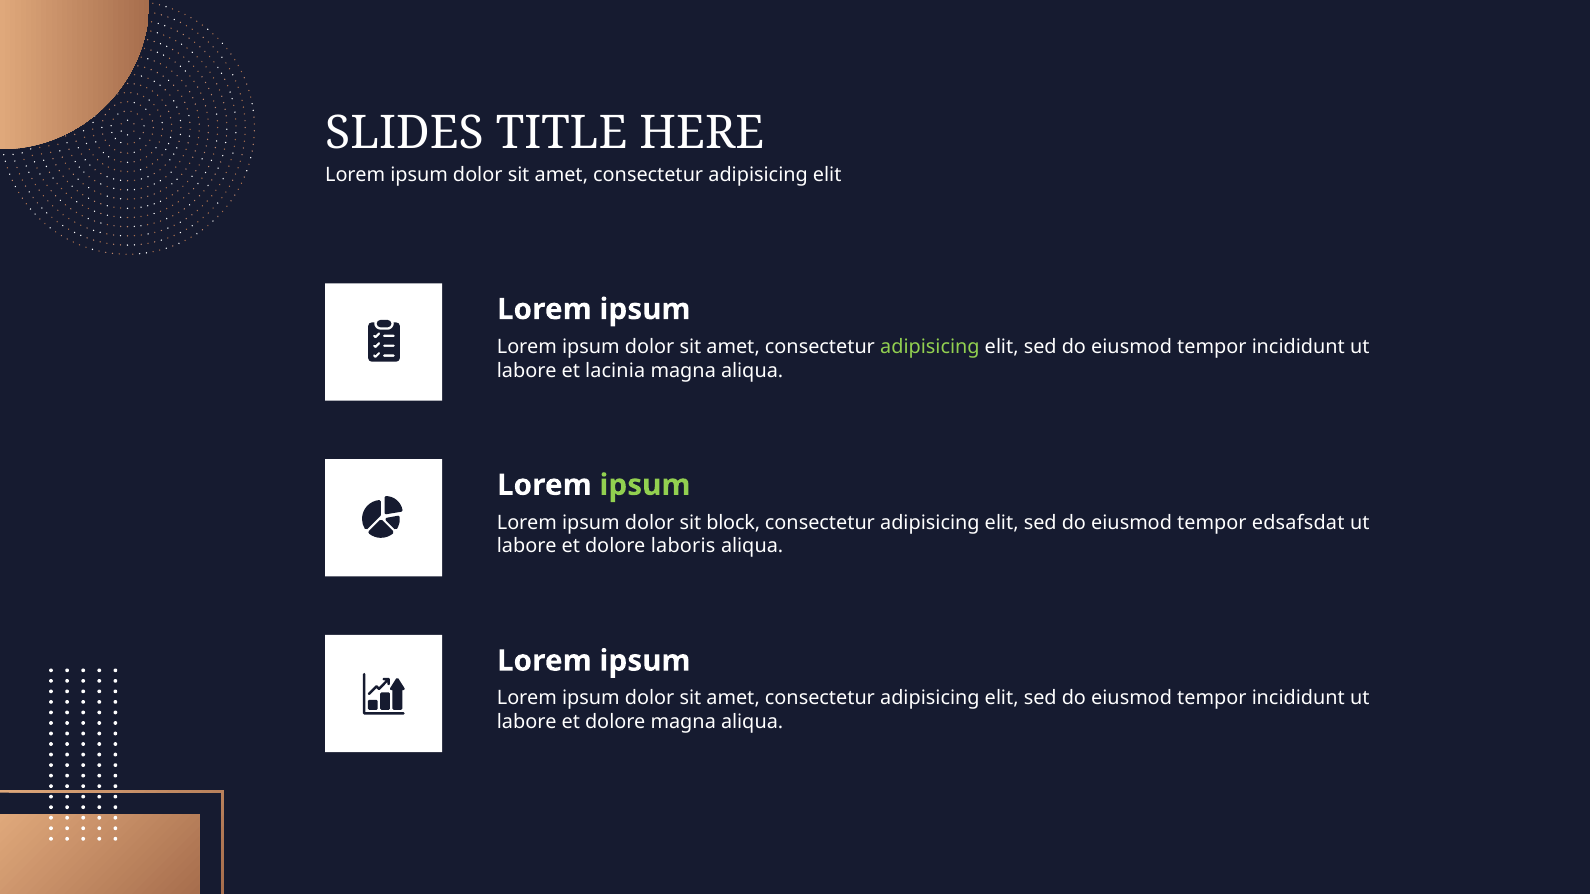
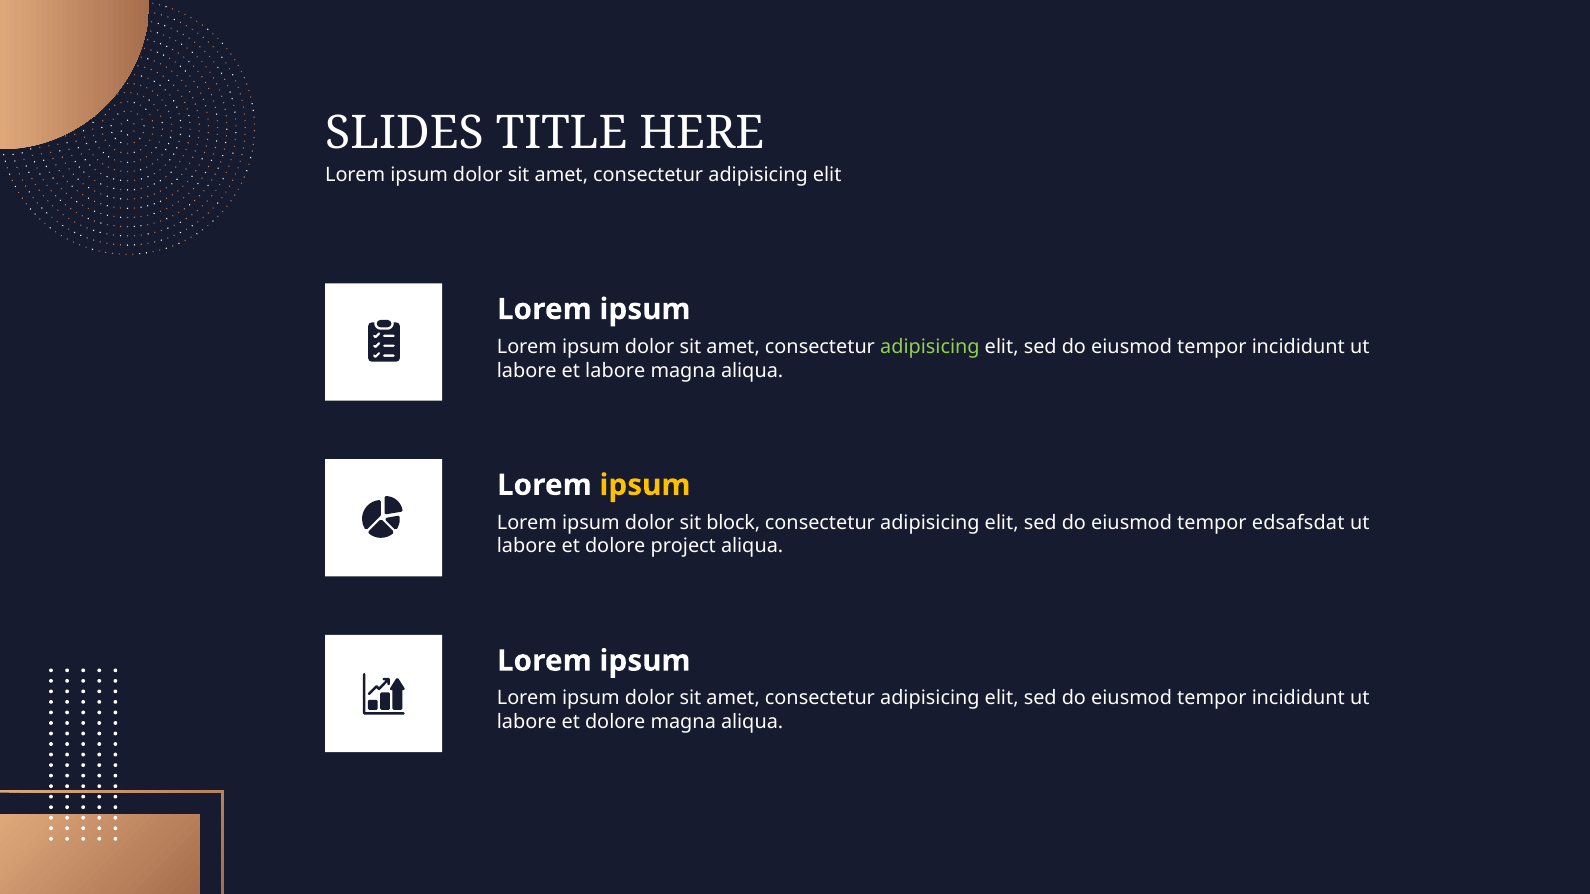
et lacinia: lacinia -> labore (615, 371)
ipsum colour: light green -> yellow (645, 485)
laboris: laboris -> project (683, 547)
